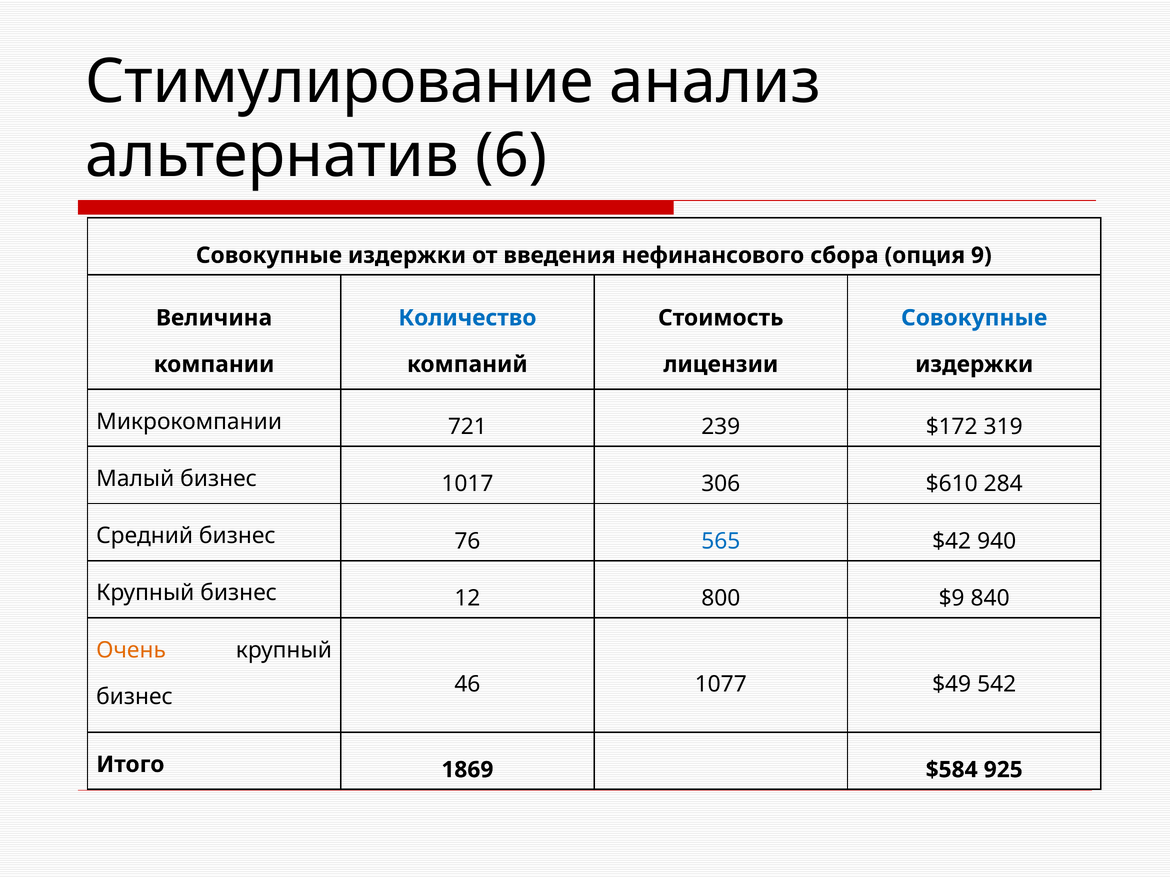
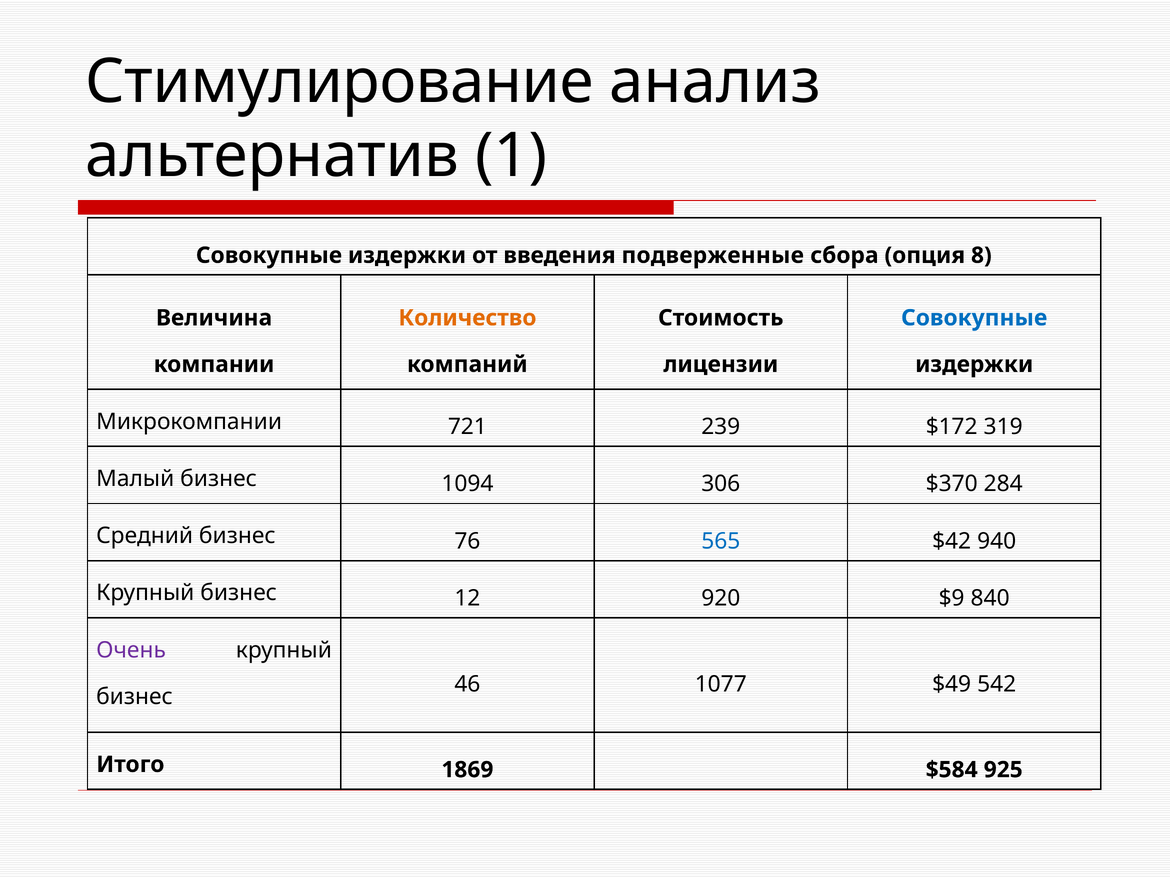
6: 6 -> 1 (511, 156)
нефинансового: нефинансового -> подверженные (713, 255)
9: 9 -> 8 (981, 255)
Количество colour: blue -> orange (467, 318)
1017: 1017 -> 1094 (467, 484)
$610: $610 -> $370 (952, 484)
800: 800 -> 920 (721, 598)
Очень colour: orange -> purple (131, 650)
